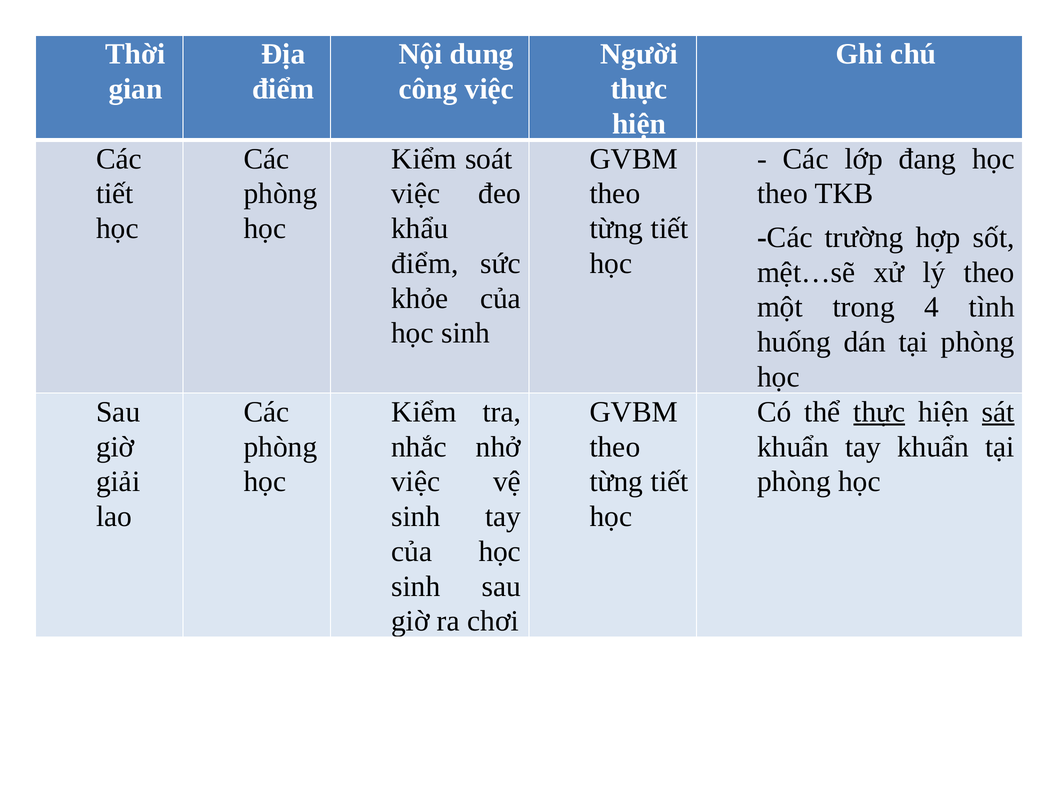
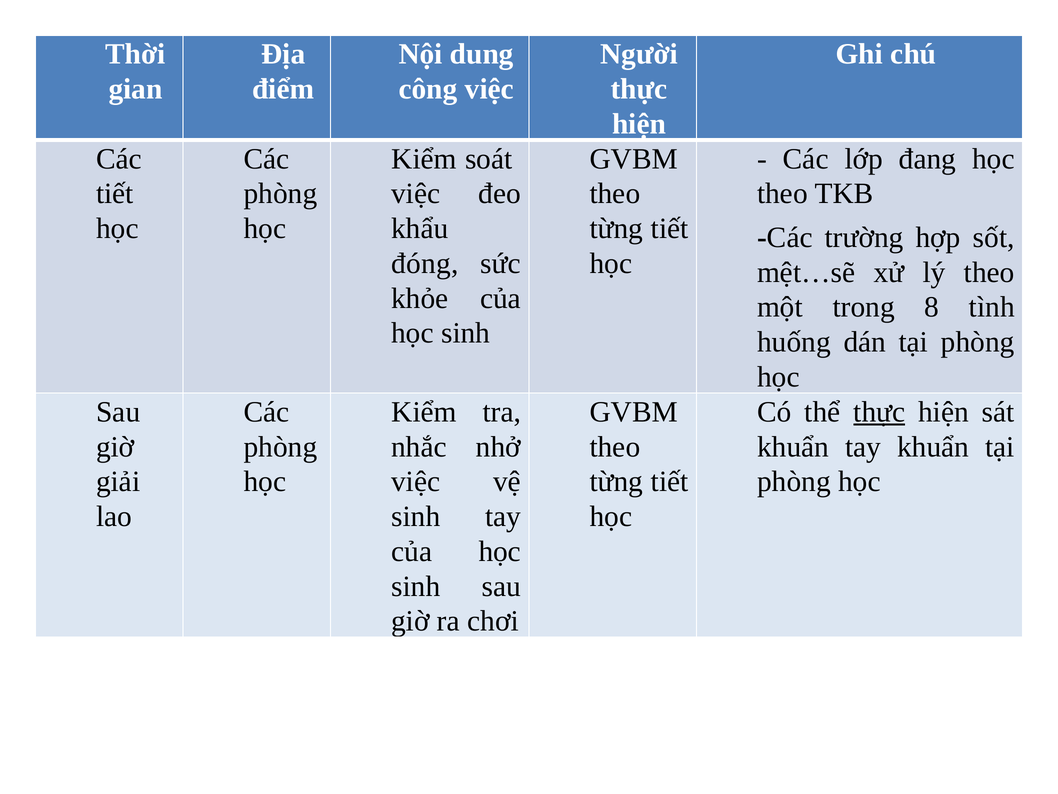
điểm: điểm -> đóng (425, 263)
4: 4 -> 8 (932, 307)
sát underline: present -> none (998, 412)
